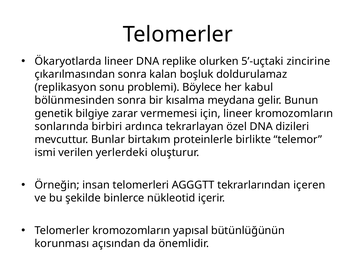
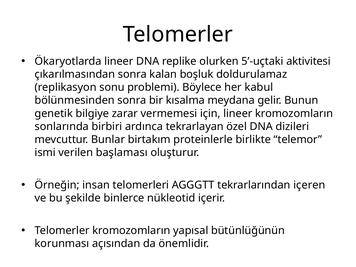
zincirine: zincirine -> aktivitesi (308, 61)
yerlerdeki: yerlerdeki -> başlaması (122, 153)
